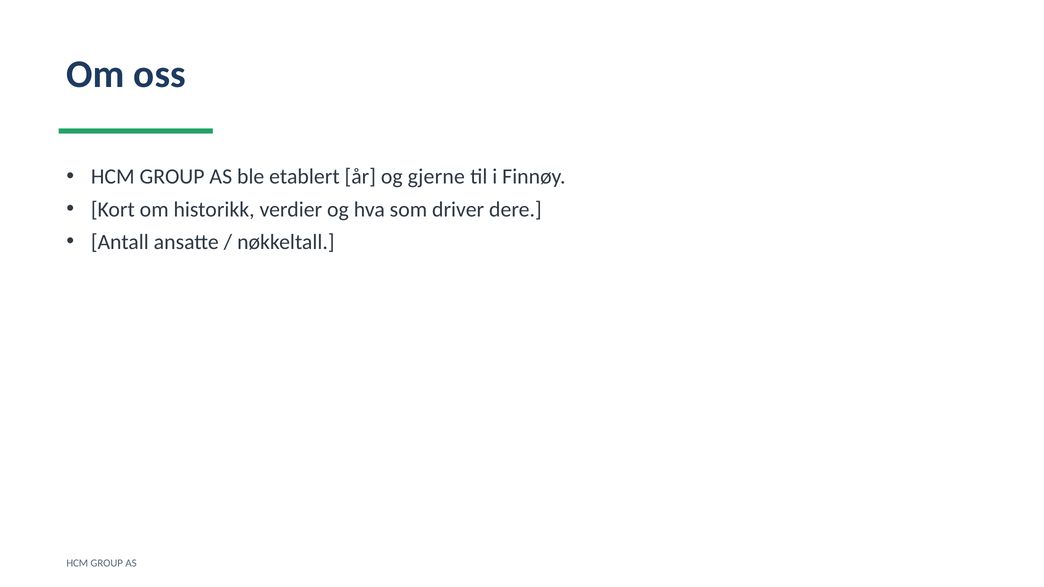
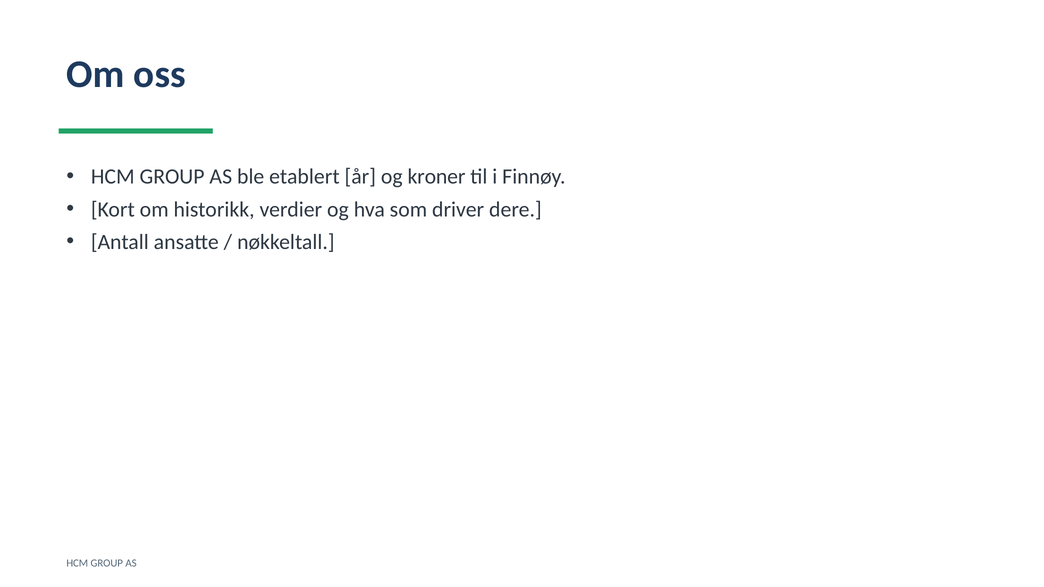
gjerne: gjerne -> kroner (436, 177)
